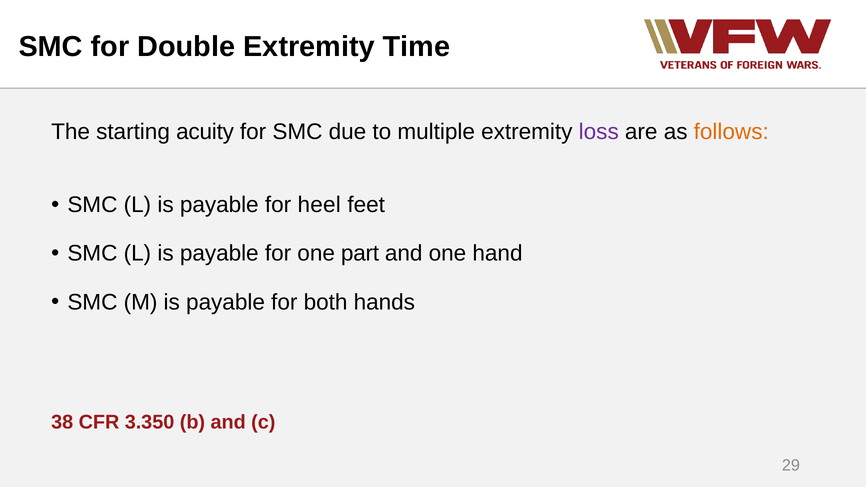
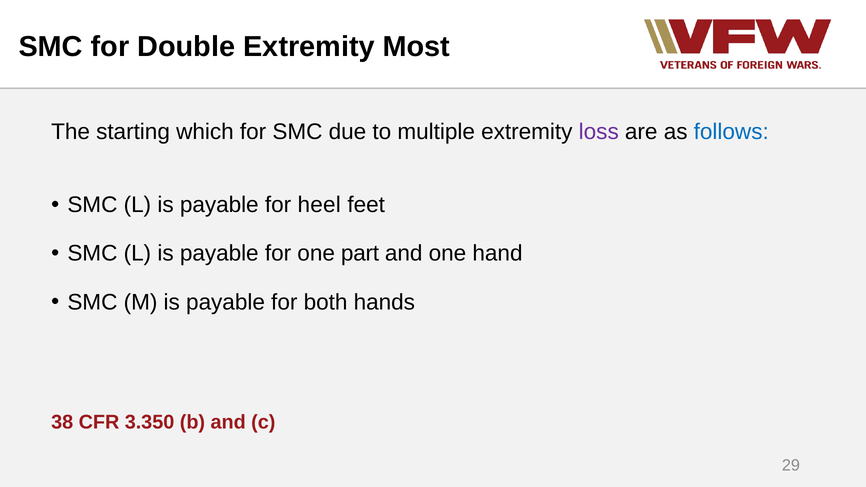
Time: Time -> Most (416, 47)
acuity: acuity -> which (205, 132)
follows colour: orange -> blue (731, 132)
